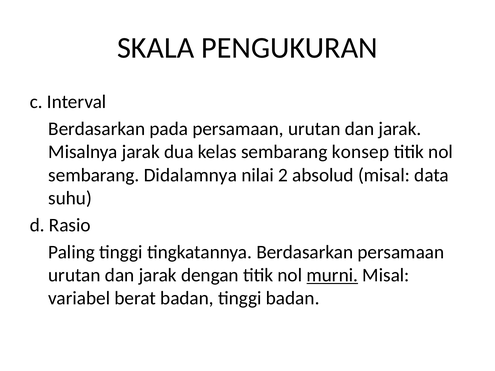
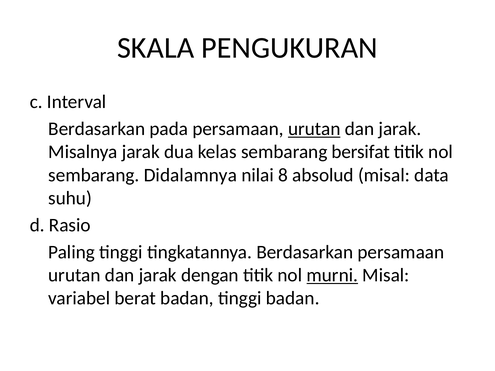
urutan underline: none -> present (314, 129)
konsep: konsep -> bersifat (361, 152)
2: 2 -> 8 (283, 175)
